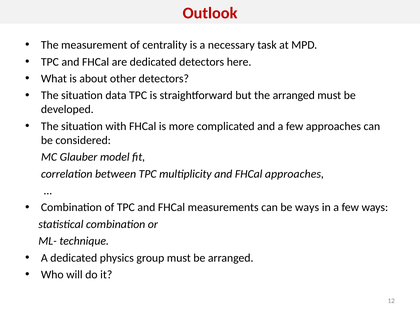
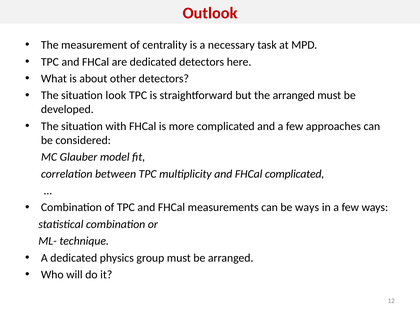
data: data -> look (116, 95)
FHCal approaches: approaches -> complicated (295, 174)
